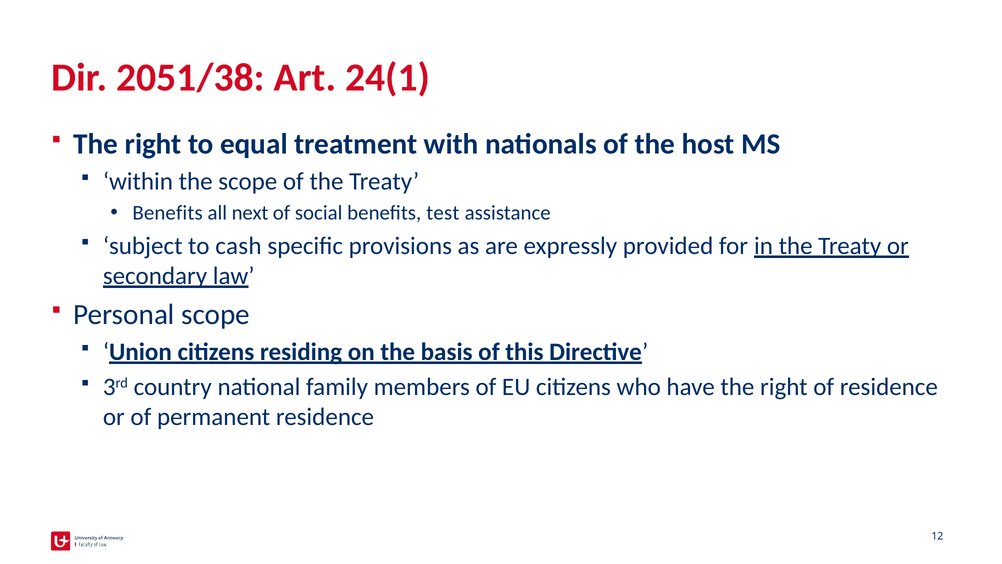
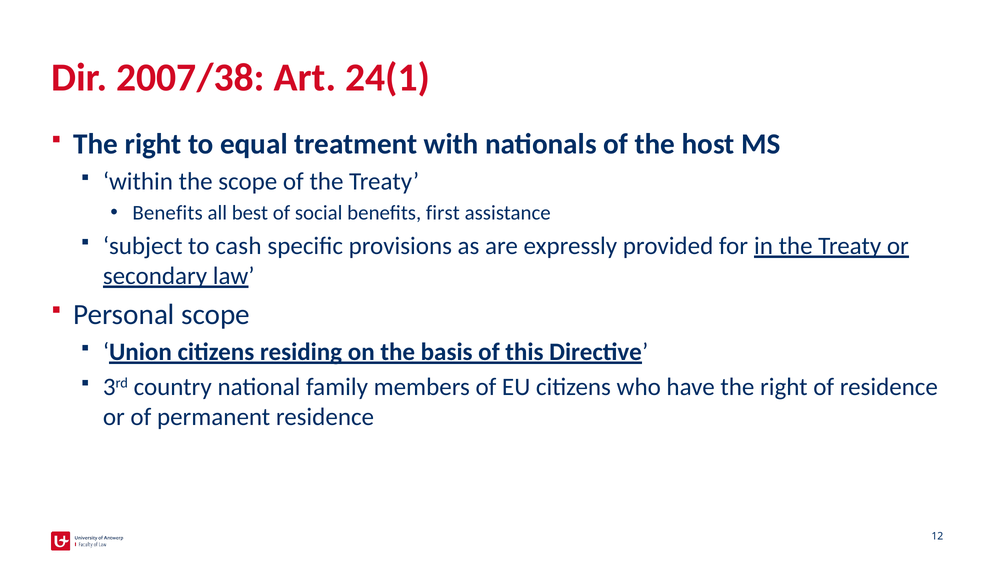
2051/38: 2051/38 -> 2007/38 (190, 78)
next: next -> best (250, 213)
test: test -> first (443, 213)
